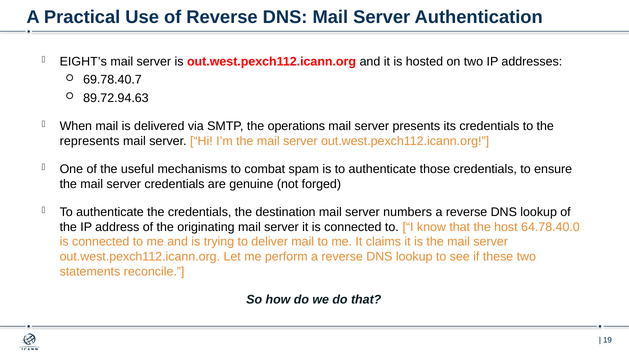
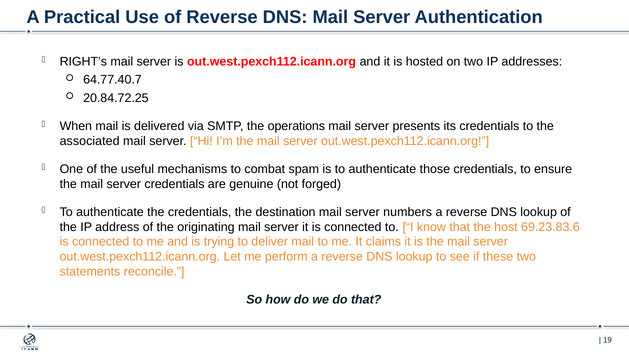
EIGHT’s: EIGHT’s -> RIGHT’s (83, 61)
69.78.40.7: 69.78.40.7 -> 64.77.40.7 (112, 80)
89.72.94.63: 89.72.94.63 -> 20.84.72.25 (116, 98)
represents: represents -> associated (90, 141)
64.78.40.0: 64.78.40.0 -> 69.23.83.6 (550, 227)
